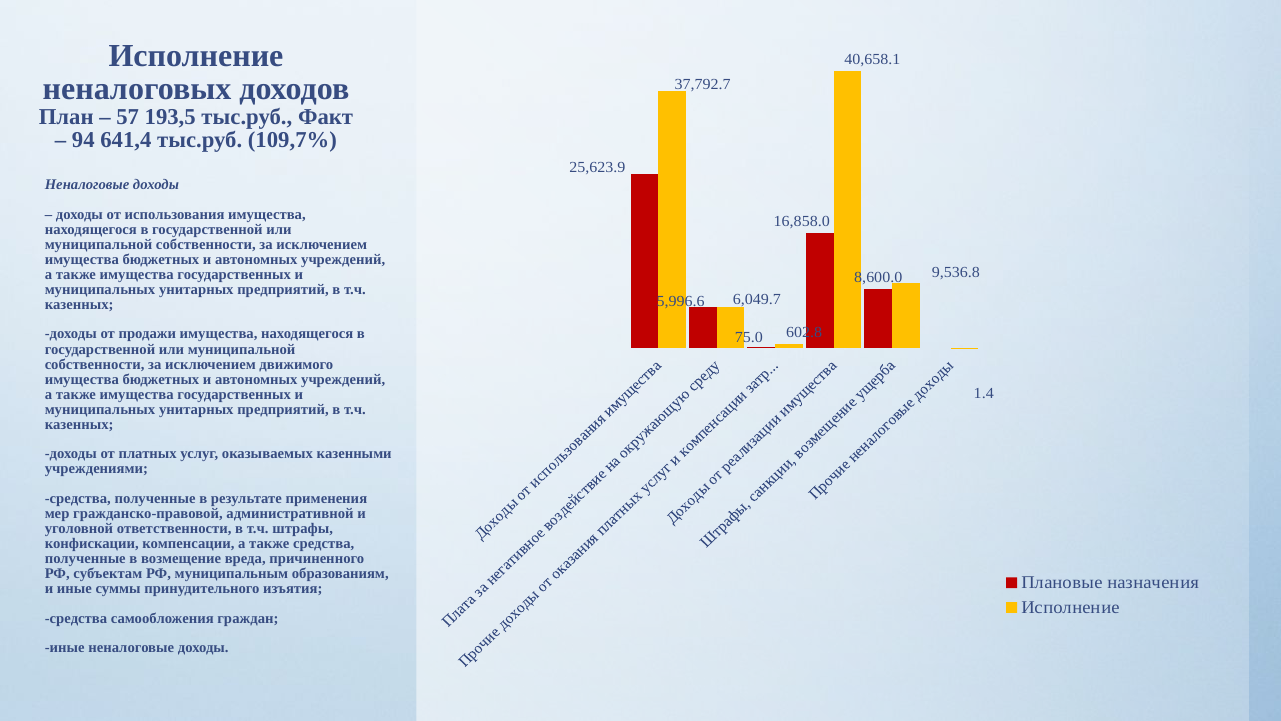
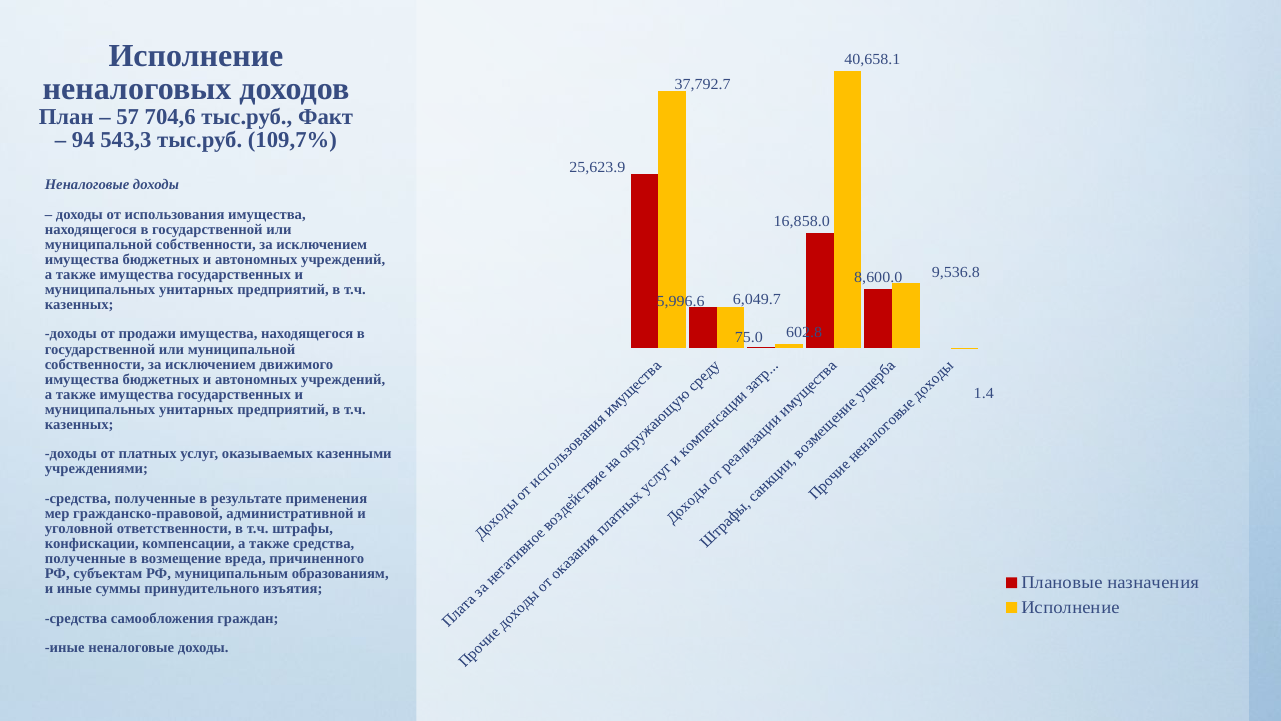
193,5: 193,5 -> 704,6 (170, 117)
641,4: 641,4 -> 543,3 (126, 140)
